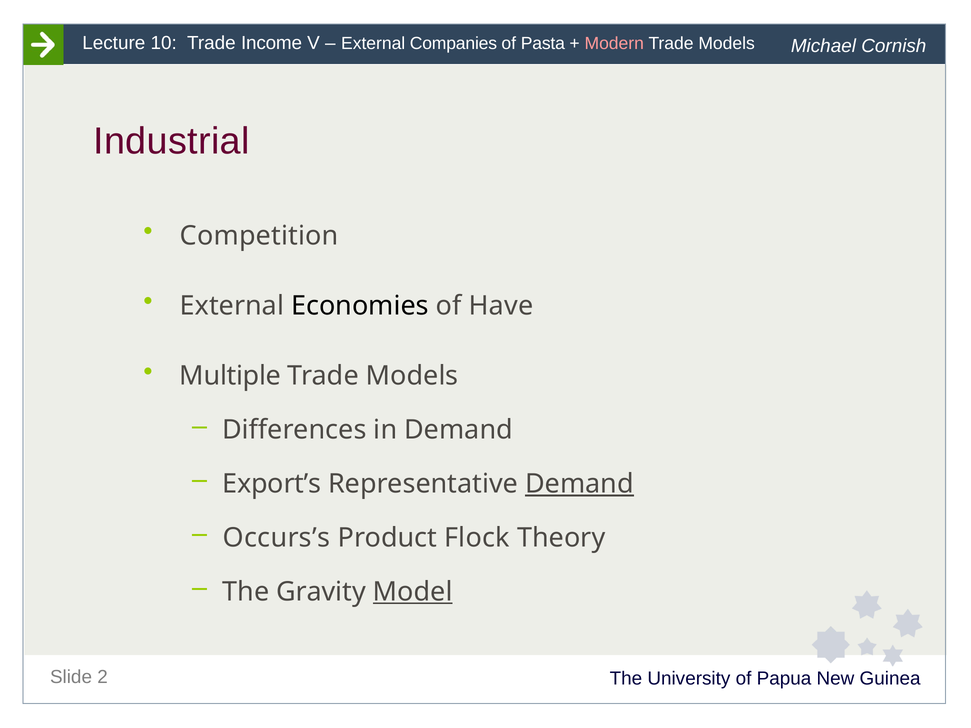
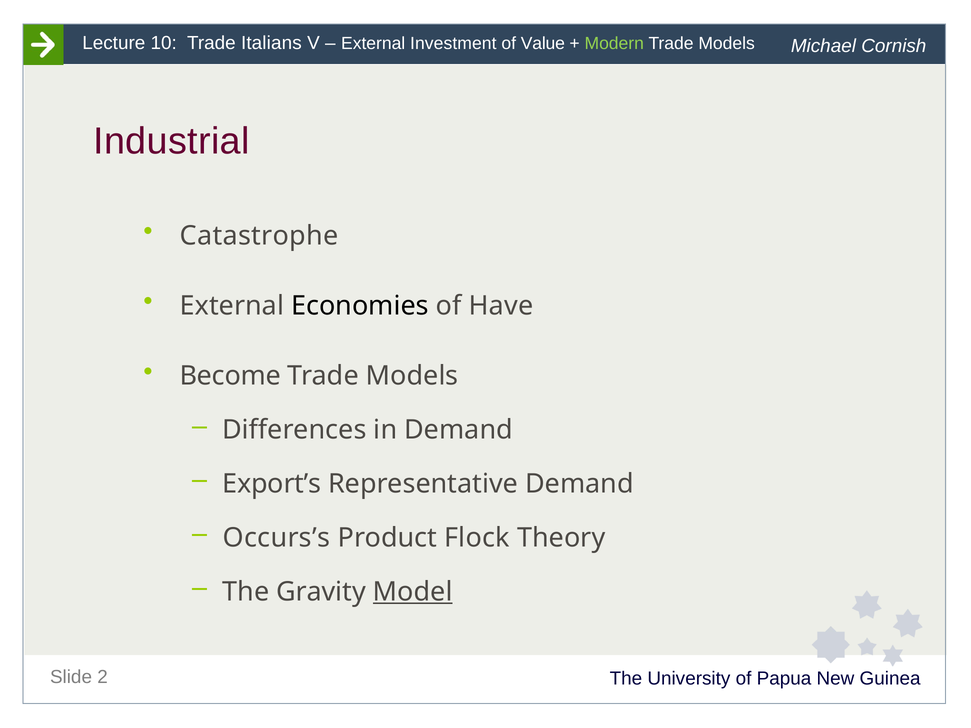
Income: Income -> Italians (271, 43)
Companies: Companies -> Investment (453, 44)
Pasta: Pasta -> Value (543, 44)
Modern colour: pink -> light green (614, 44)
Competition: Competition -> Catastrophe (259, 236)
Multiple: Multiple -> Become (230, 376)
Demand underline: present -> none (579, 484)
